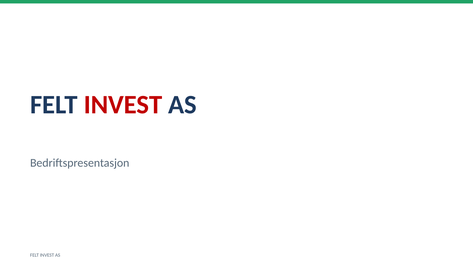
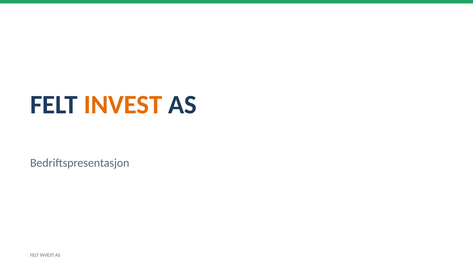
INVEST colour: red -> orange (123, 105)
